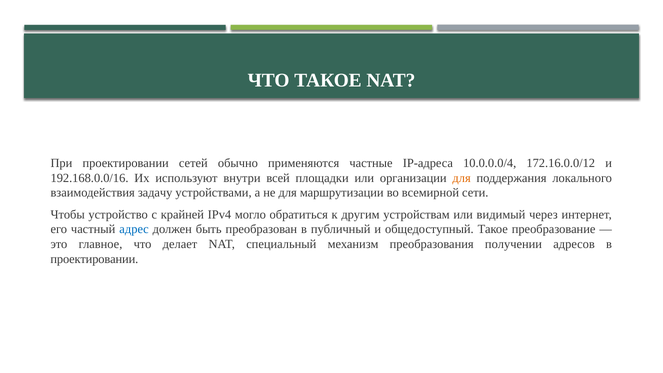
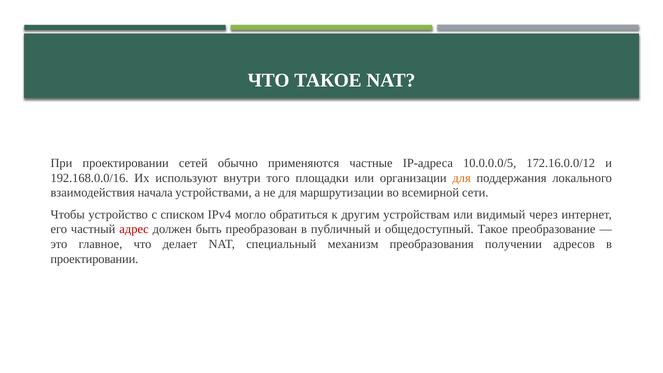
10.0.0.0/4: 10.0.0.0/4 -> 10.0.0.0/5 (490, 163)
всей: всей -> того (278, 178)
задачу: задачу -> начала (155, 193)
крайней: крайней -> списком (182, 214)
адрес colour: blue -> red (134, 229)
